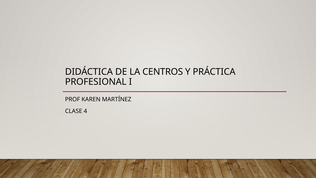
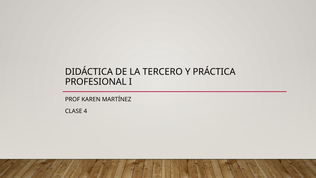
CENTROS: CENTROS -> TERCERO (163, 72)
